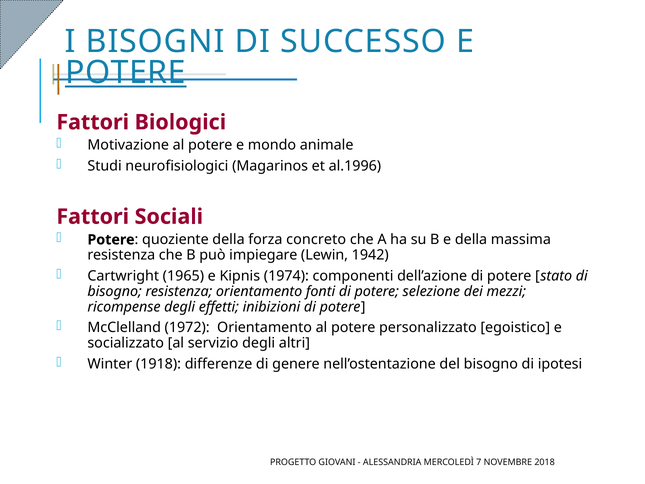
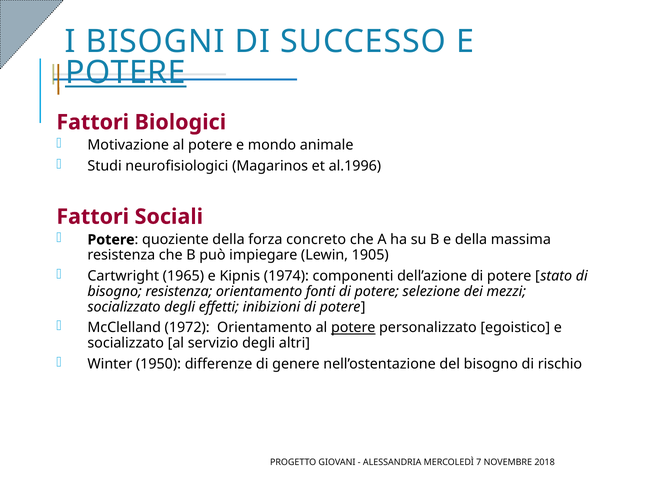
1942: 1942 -> 1905 (370, 255)
ricompense: ricompense -> socializzato (124, 307)
potere underline: none -> present (353, 328)
1918: 1918 -> 1950 (158, 364)
ipotesi: ipotesi -> rischio (560, 364)
